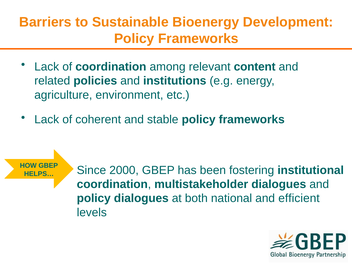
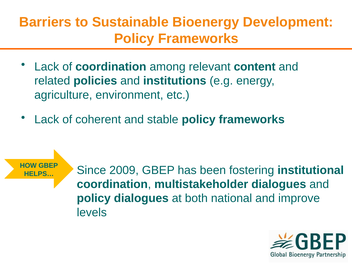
2000: 2000 -> 2009 (124, 170)
efficient: efficient -> improve (299, 198)
